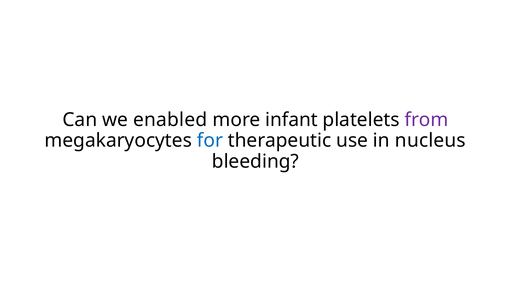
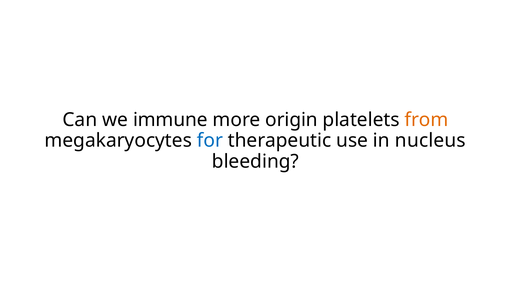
enabled: enabled -> immune (170, 120)
infant: infant -> origin (292, 120)
from colour: purple -> orange (426, 120)
